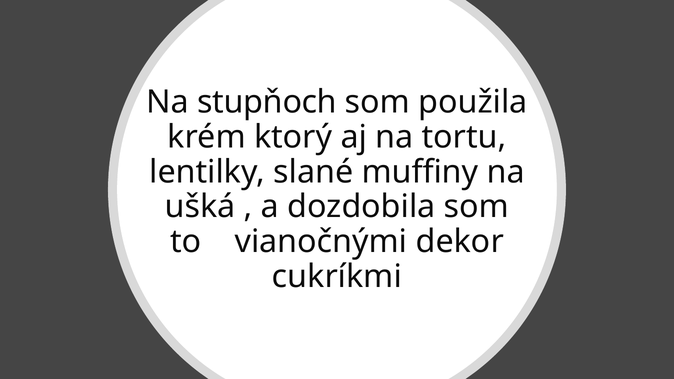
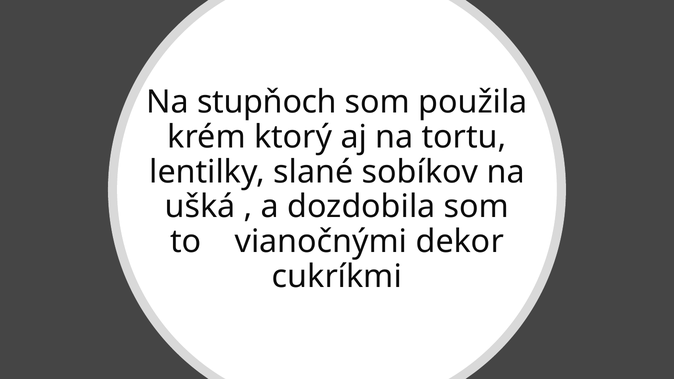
muffiny: muffiny -> sobíkov (420, 172)
